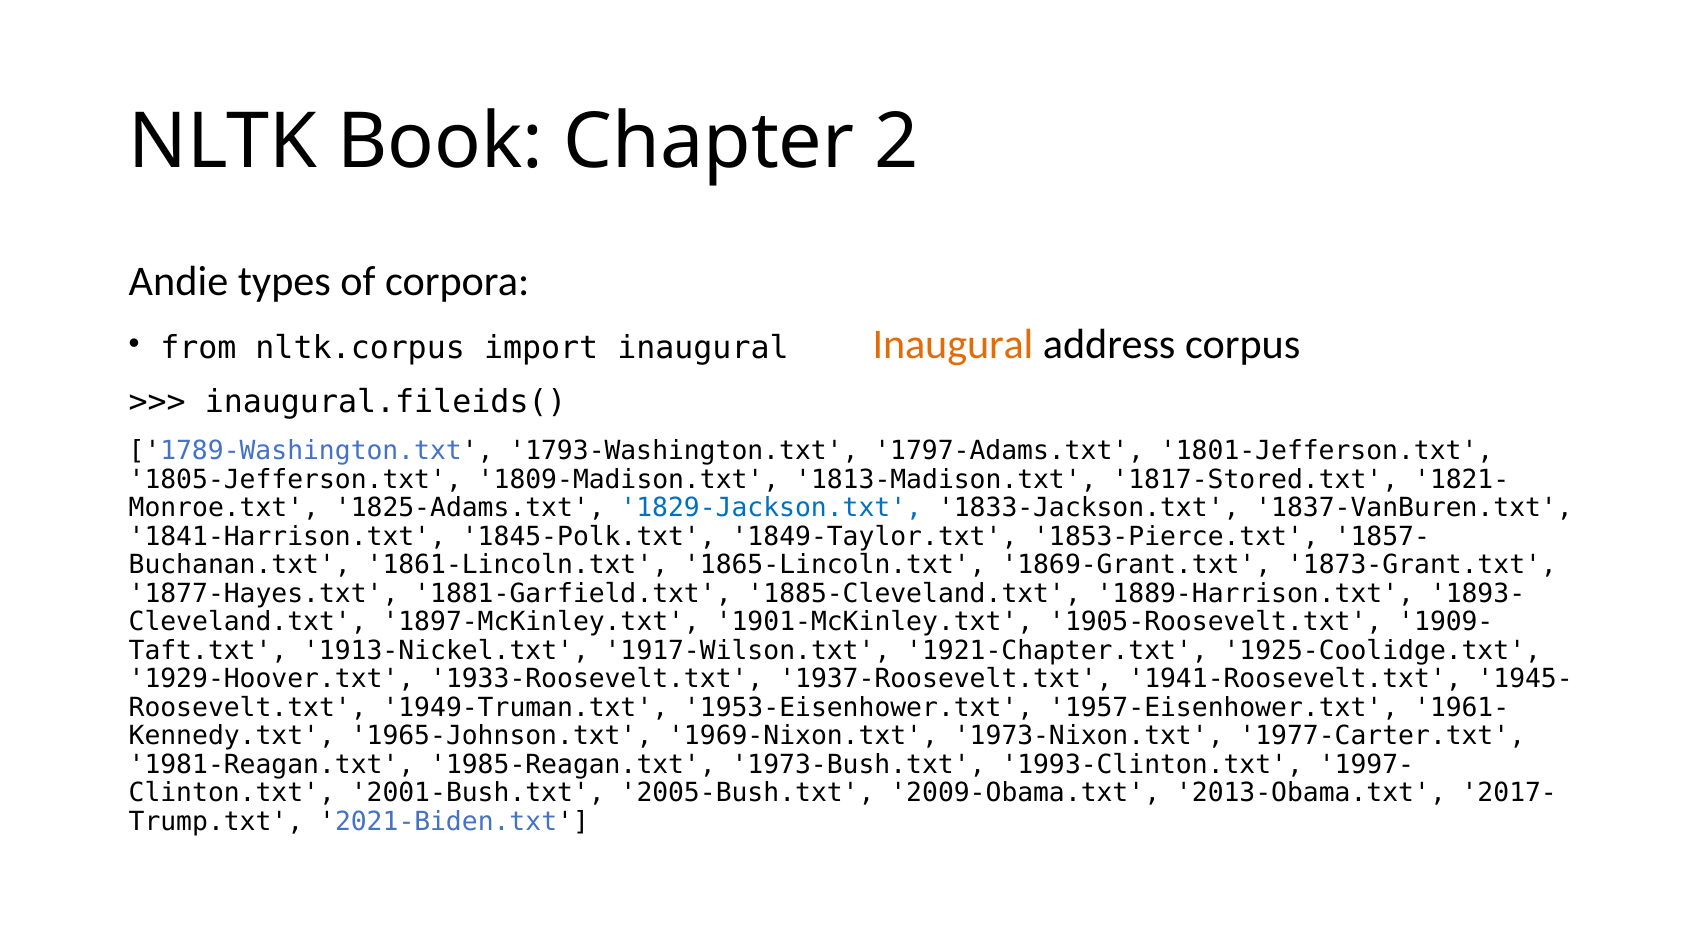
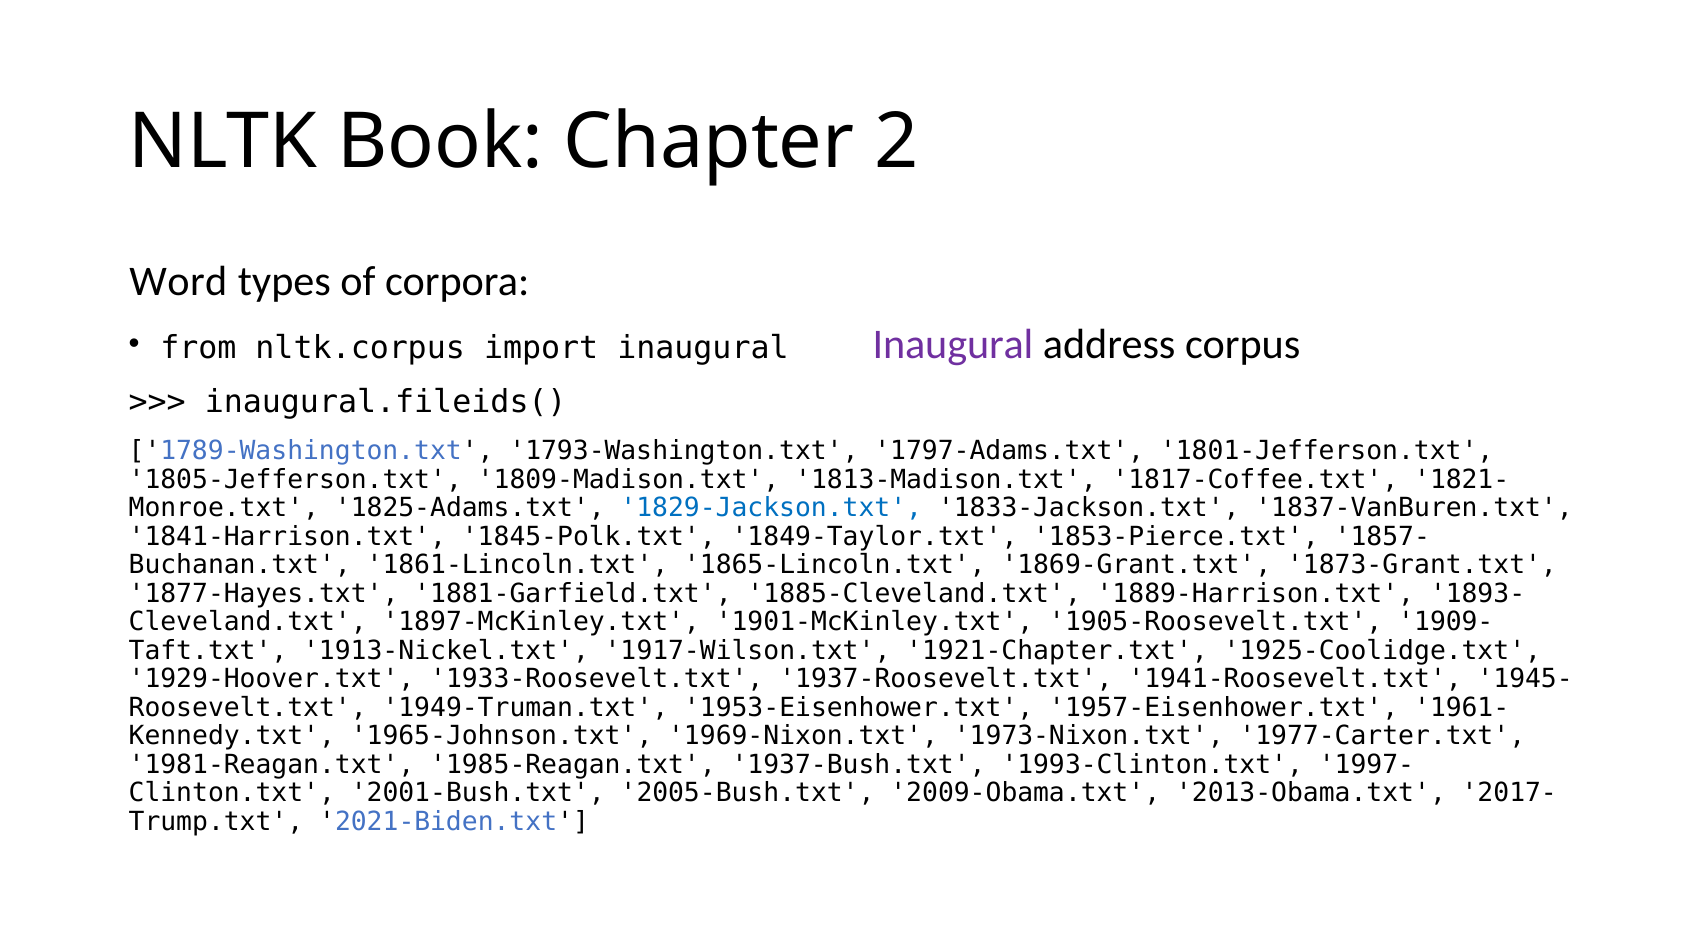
Andie: Andie -> Word (178, 282)
Inaugural colour: orange -> purple (953, 345)
1817-Stored.txt: 1817-Stored.txt -> 1817-Coffee.txt (1255, 480)
1973-Bush.txt: 1973-Bush.txt -> 1937-Bush.txt (859, 765)
